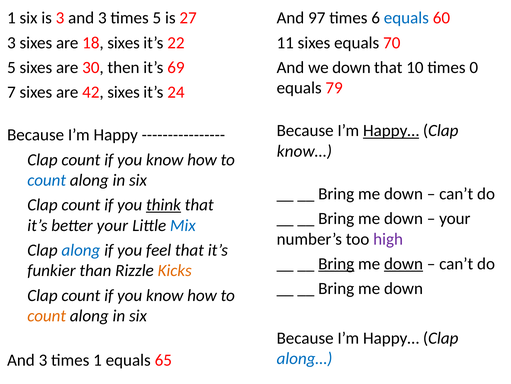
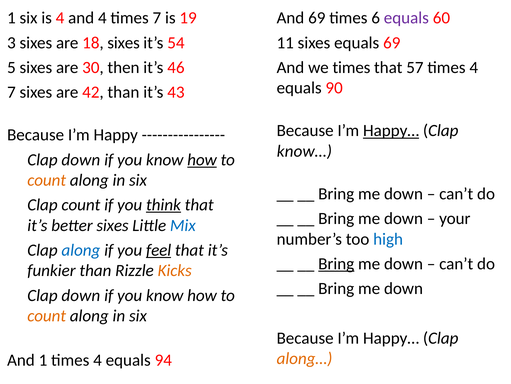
is 3: 3 -> 4 (60, 18)
3: 3 -> 4 (102, 18)
times 5: 5 -> 7 (157, 18)
27: 27 -> 19 (188, 18)
And 97: 97 -> 69 (317, 18)
equals colour: blue -> purple (406, 18)
22: 22 -> 54 (176, 43)
equals 70: 70 -> 69 (392, 43)
69: 69 -> 46 (176, 67)
we down: down -> times (351, 67)
10: 10 -> 57 (415, 67)
0: 0 -> 4 (474, 67)
79: 79 -> 90 (334, 88)
42 sixes: sixes -> than (123, 92)
24: 24 -> 43 (176, 92)
count: count -> down (81, 159)
how underline: none -> present (202, 159)
count colour: blue -> orange (47, 180)
better your: your -> sixes (113, 225)
high colour: purple -> blue (388, 239)
feel underline: none -> present (159, 250)
down underline: present -> none (404, 263)
count: count -> down (81, 295)
along… colour: blue -> orange (304, 358)
3: 3 -> 1 (43, 360)
1: 1 -> 4 (97, 360)
65: 65 -> 94 (163, 360)
